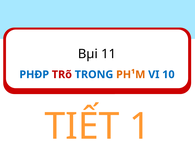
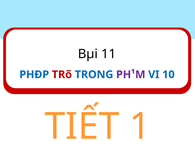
PH¹M colour: orange -> purple (131, 75)
